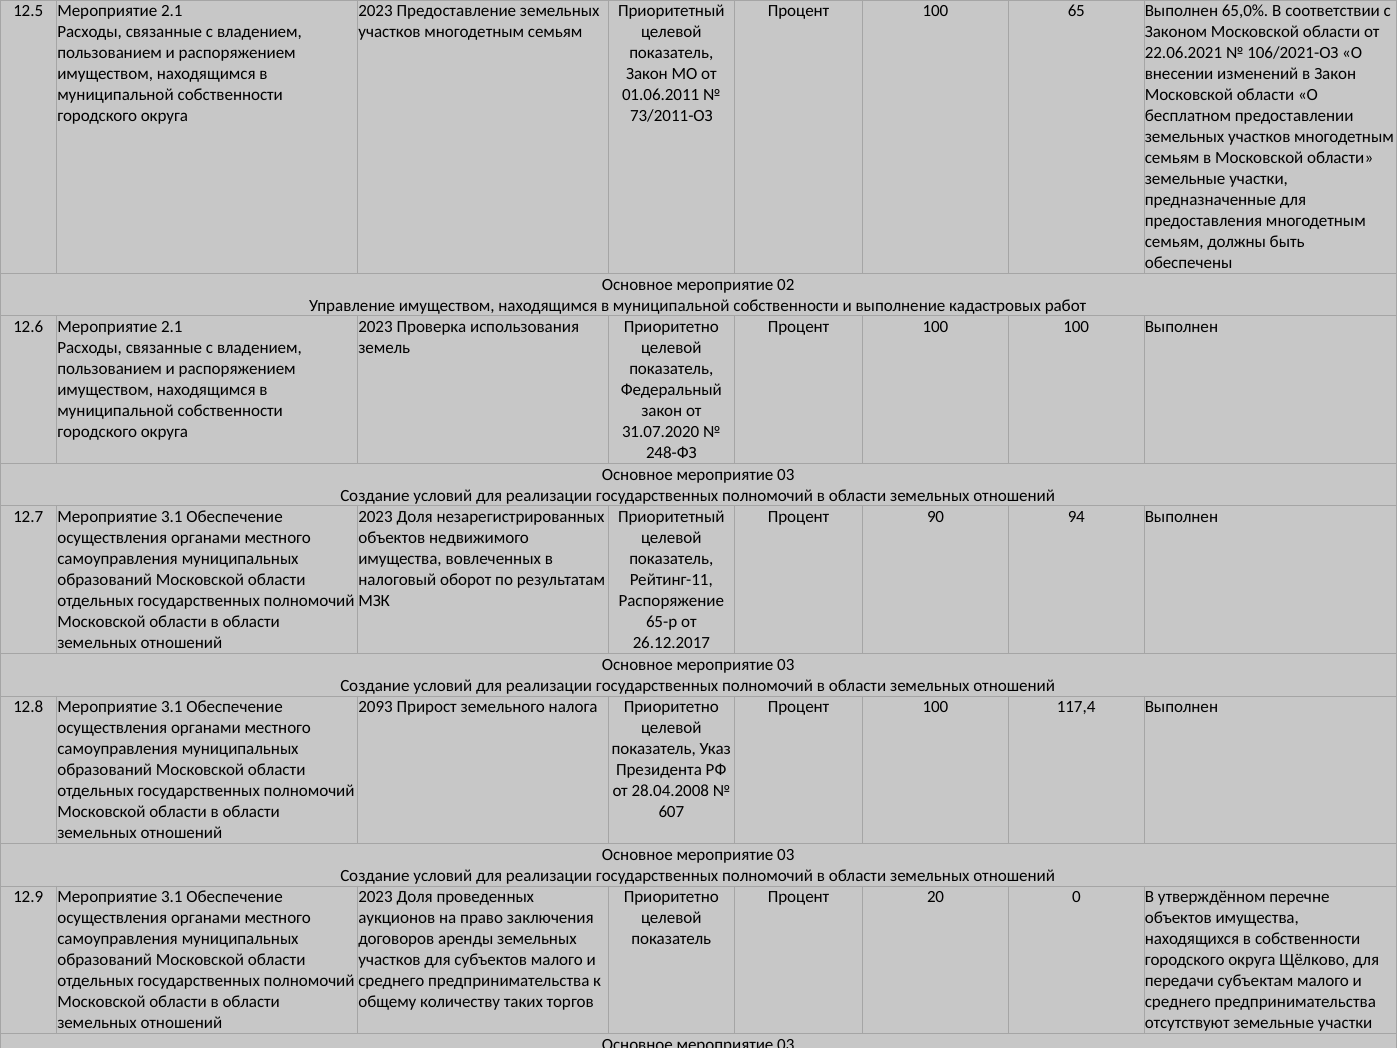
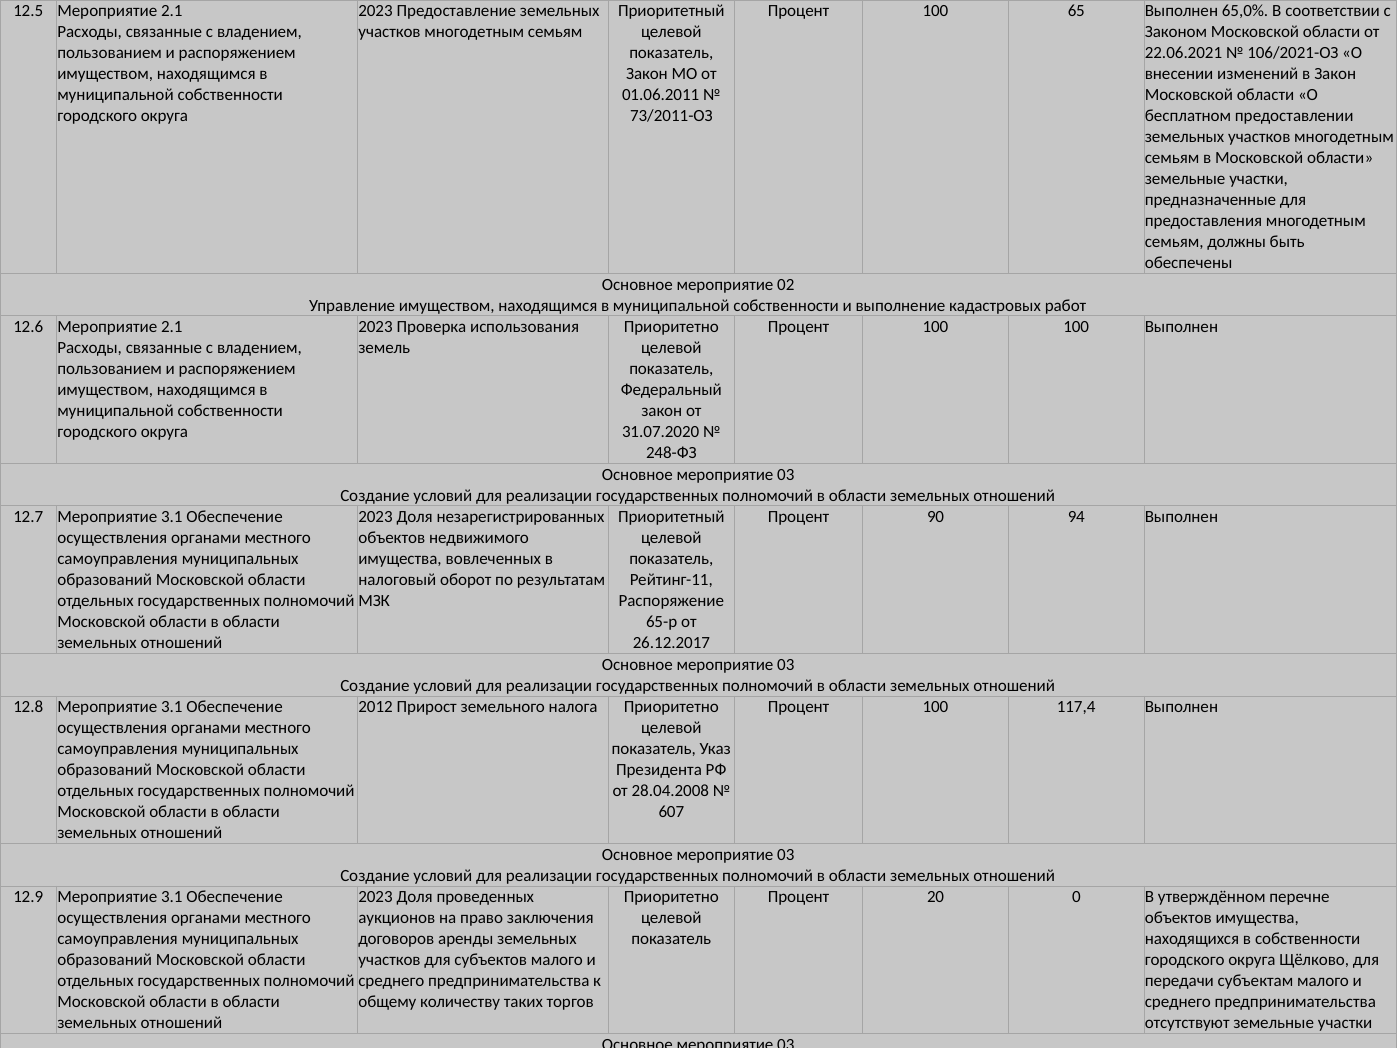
2093: 2093 -> 2012 (376, 707)
